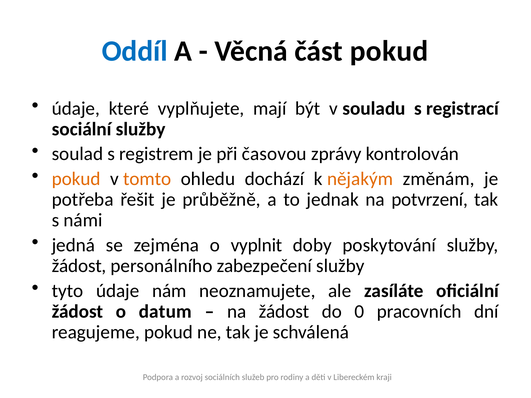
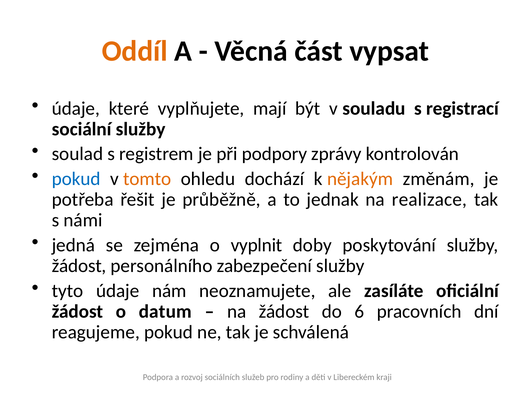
Oddíl colour: blue -> orange (135, 51)
část pokud: pokud -> vypsat (389, 51)
časovou: časovou -> podpory (274, 154)
pokud colour: orange -> blue (76, 179)
potvrzení: potvrzení -> realizace (429, 200)
0: 0 -> 6 (359, 312)
